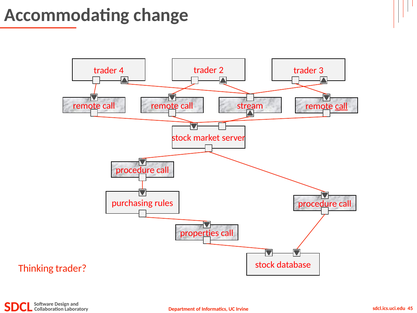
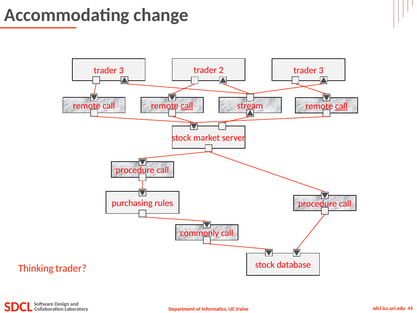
4: 4 -> 3 (121, 70)
call underline: none -> present (187, 106)
properties: properties -> commonly (199, 233)
